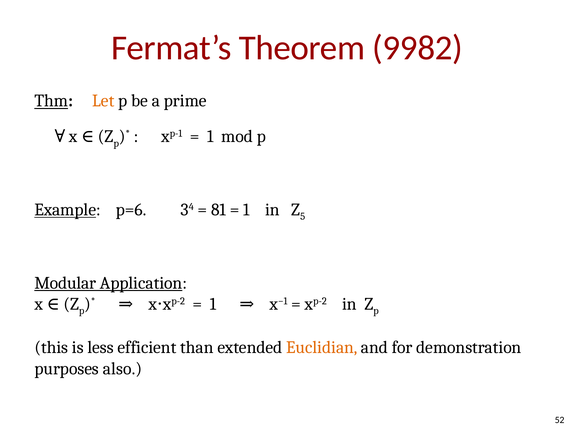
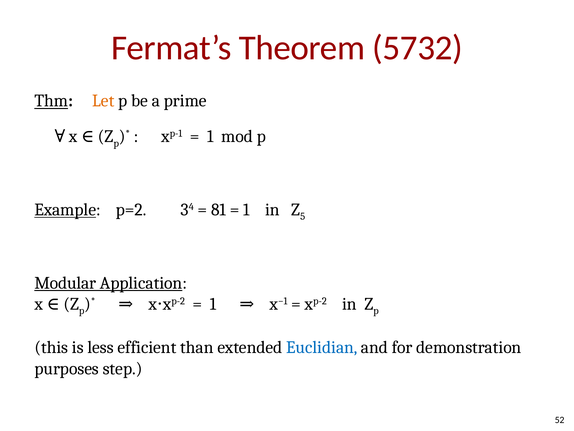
9982: 9982 -> 5732 (418, 48)
p=6: p=6 -> p=2 (131, 209)
Euclidian colour: orange -> blue (322, 347)
also: also -> step (123, 368)
